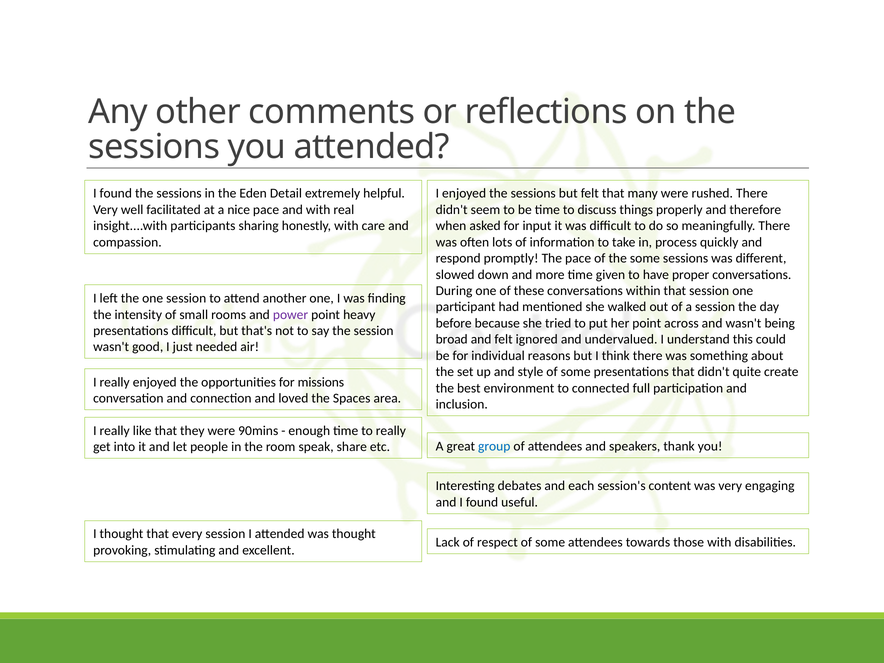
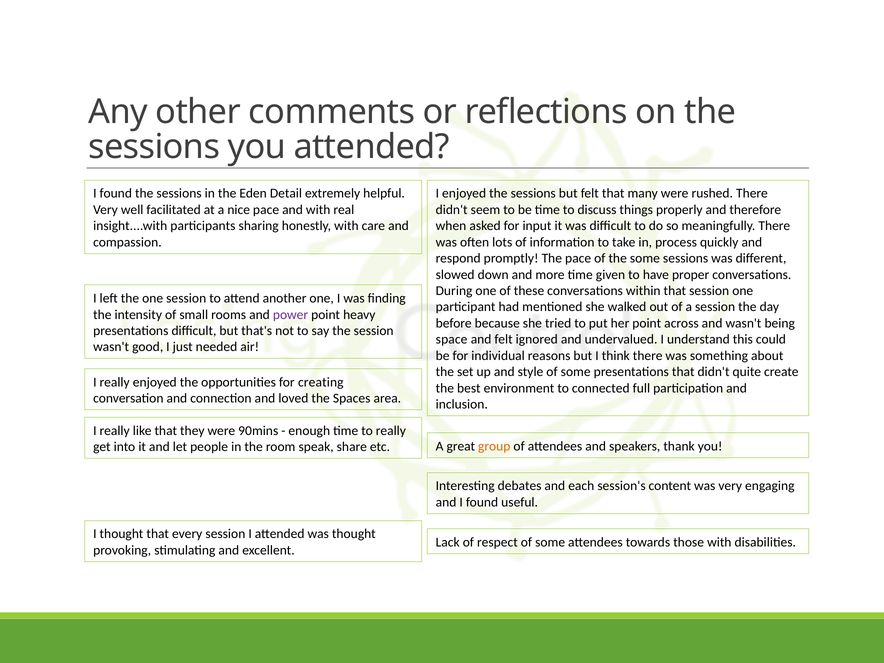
broad: broad -> space (452, 339)
missions: missions -> creating (321, 382)
group colour: blue -> orange (494, 446)
